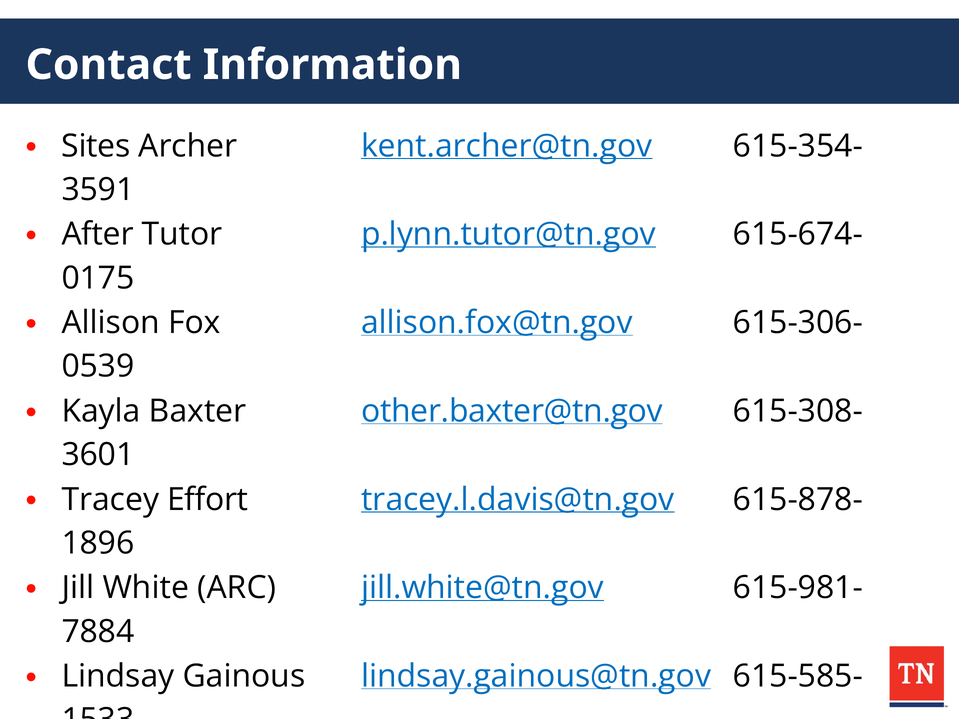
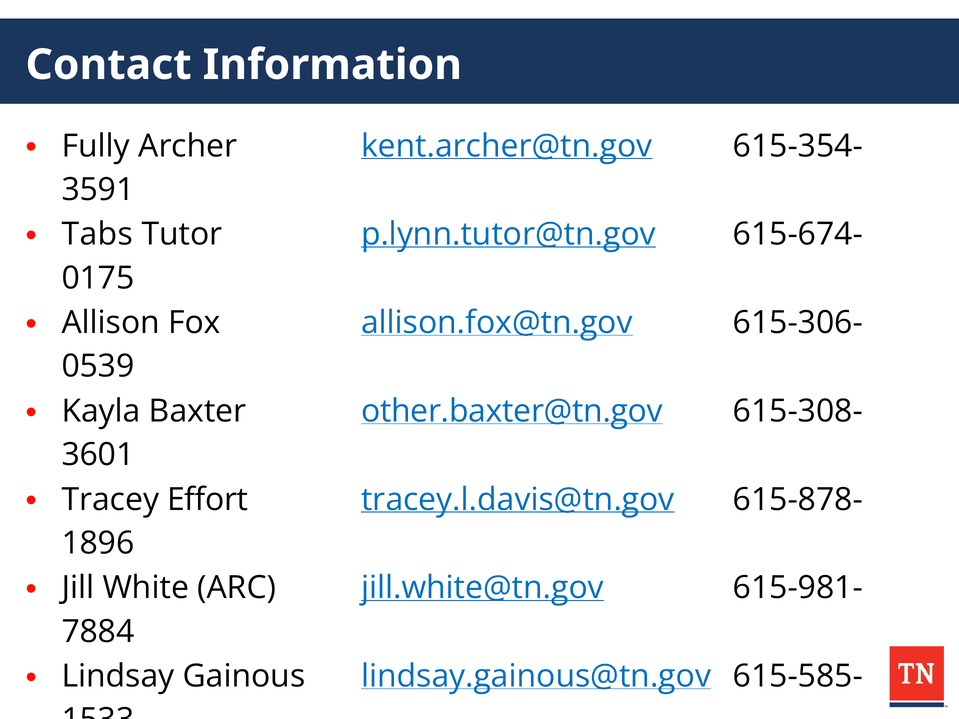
Sites: Sites -> Fully (96, 146)
After: After -> Tabs (97, 234)
